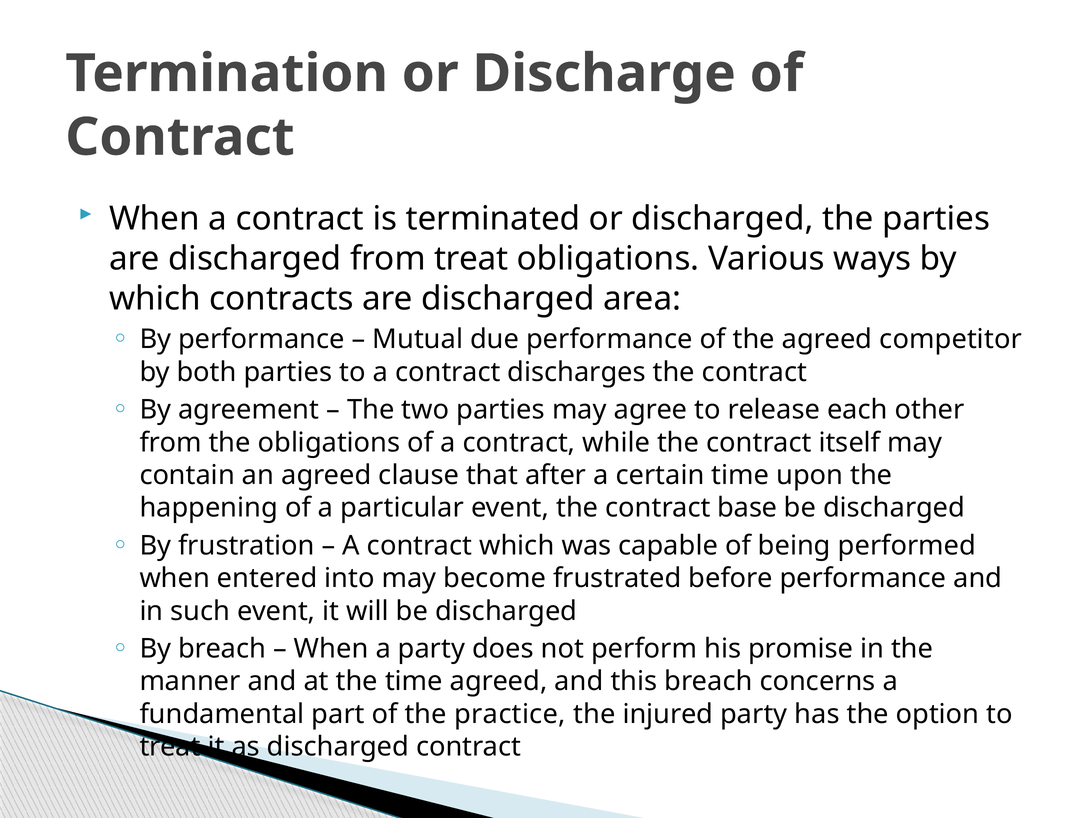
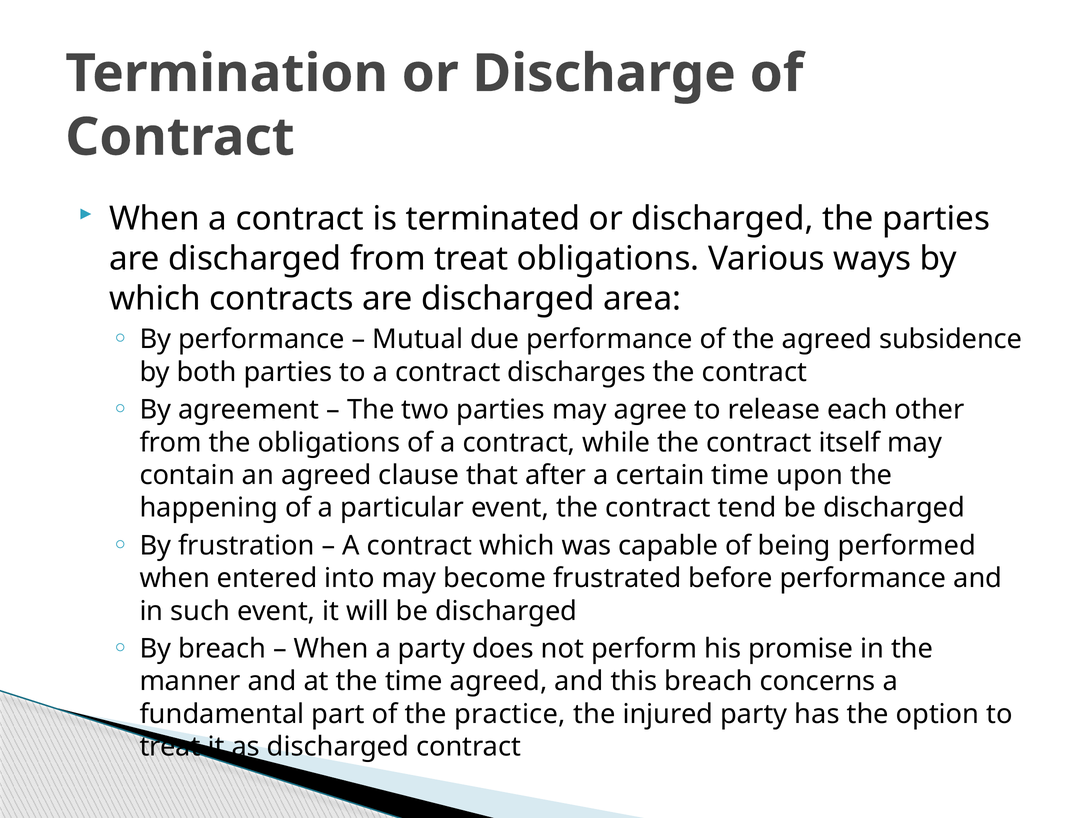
competitor: competitor -> subsidence (951, 340)
base: base -> tend (747, 508)
